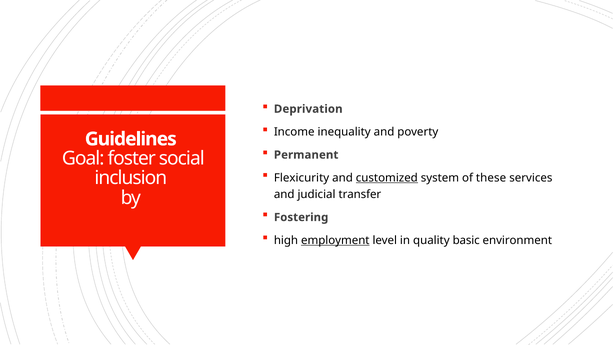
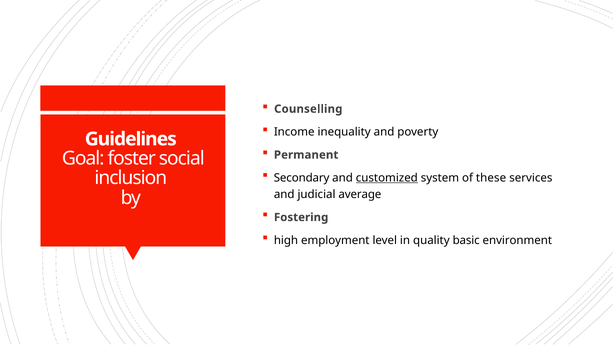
Deprivation: Deprivation -> Counselling (308, 109)
Flexicurity: Flexicurity -> Secondary (302, 178)
transfer: transfer -> average (360, 195)
employment underline: present -> none (335, 240)
